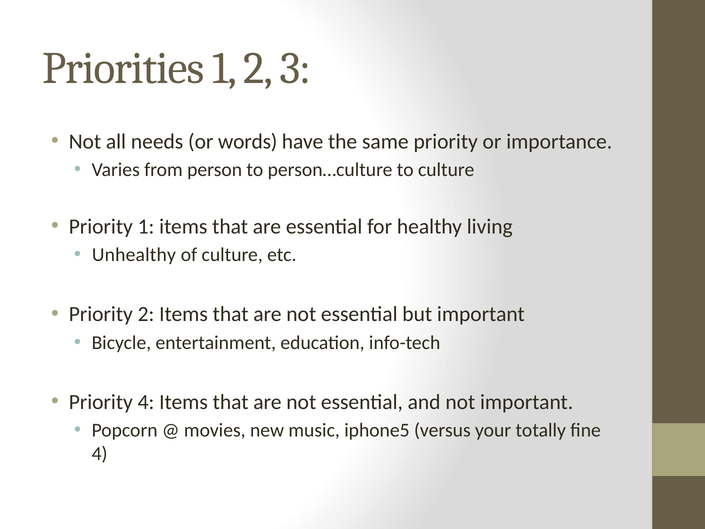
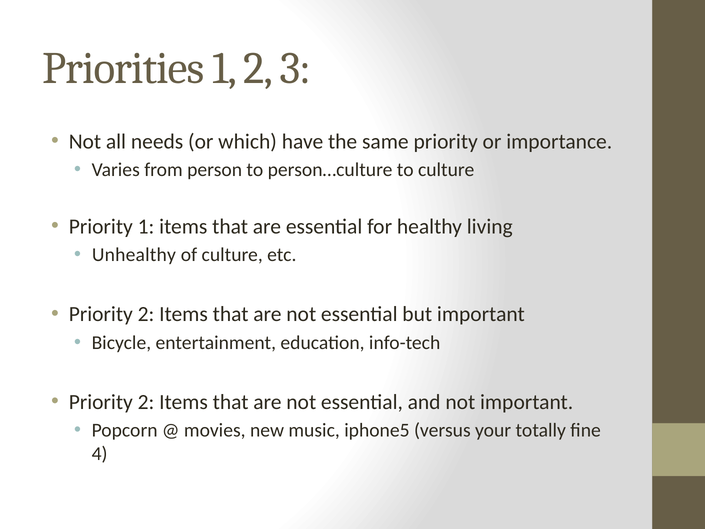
words: words -> which (248, 141)
4: 4 -> 2 (146, 402)
